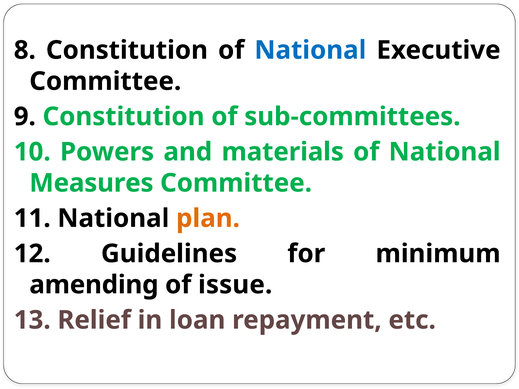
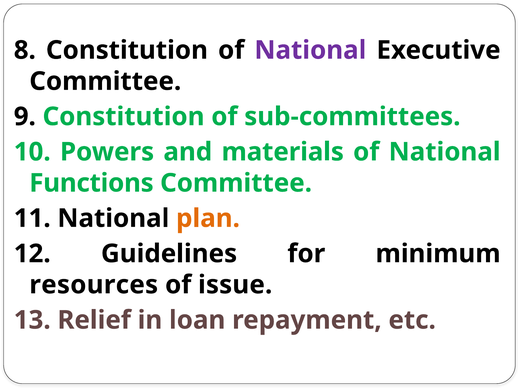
National colour: blue -> purple (310, 50)
Measures: Measures -> Functions (91, 183)
amending: amending -> resources (94, 285)
